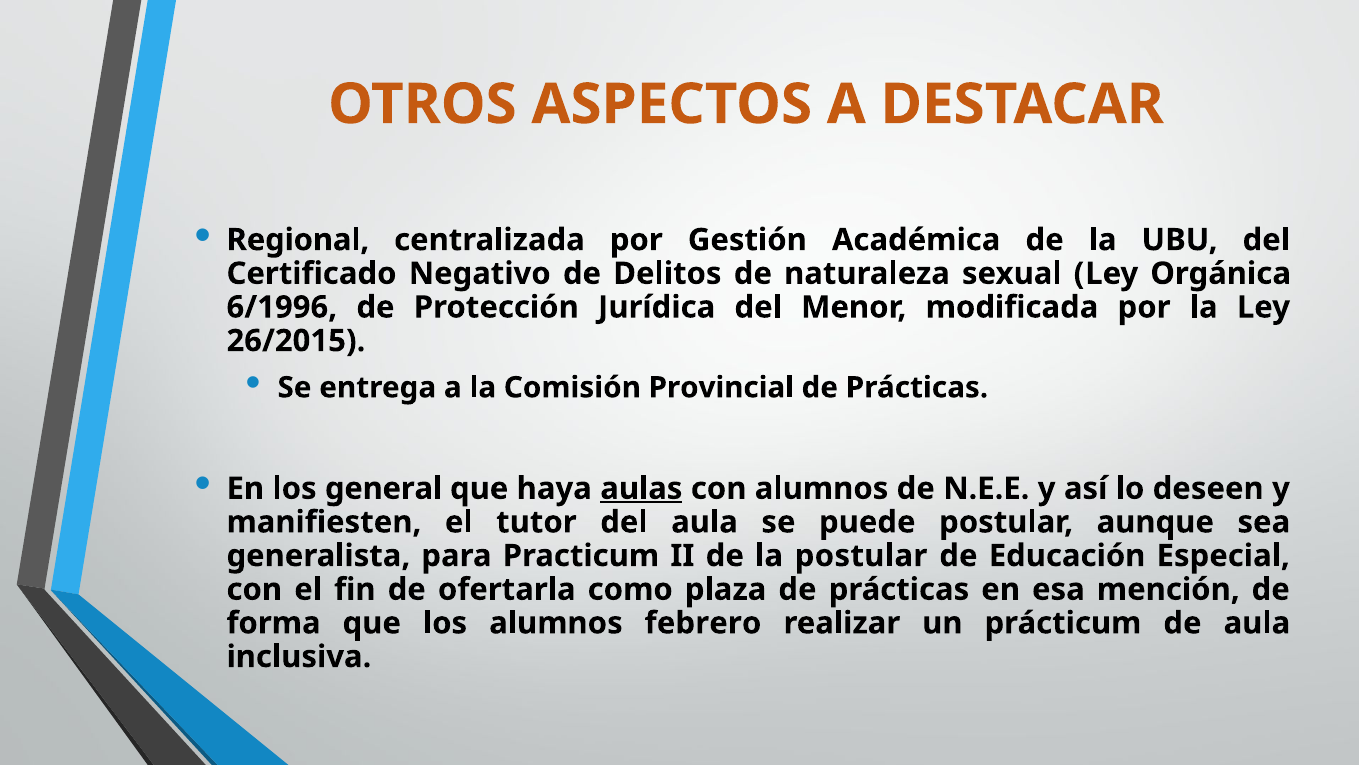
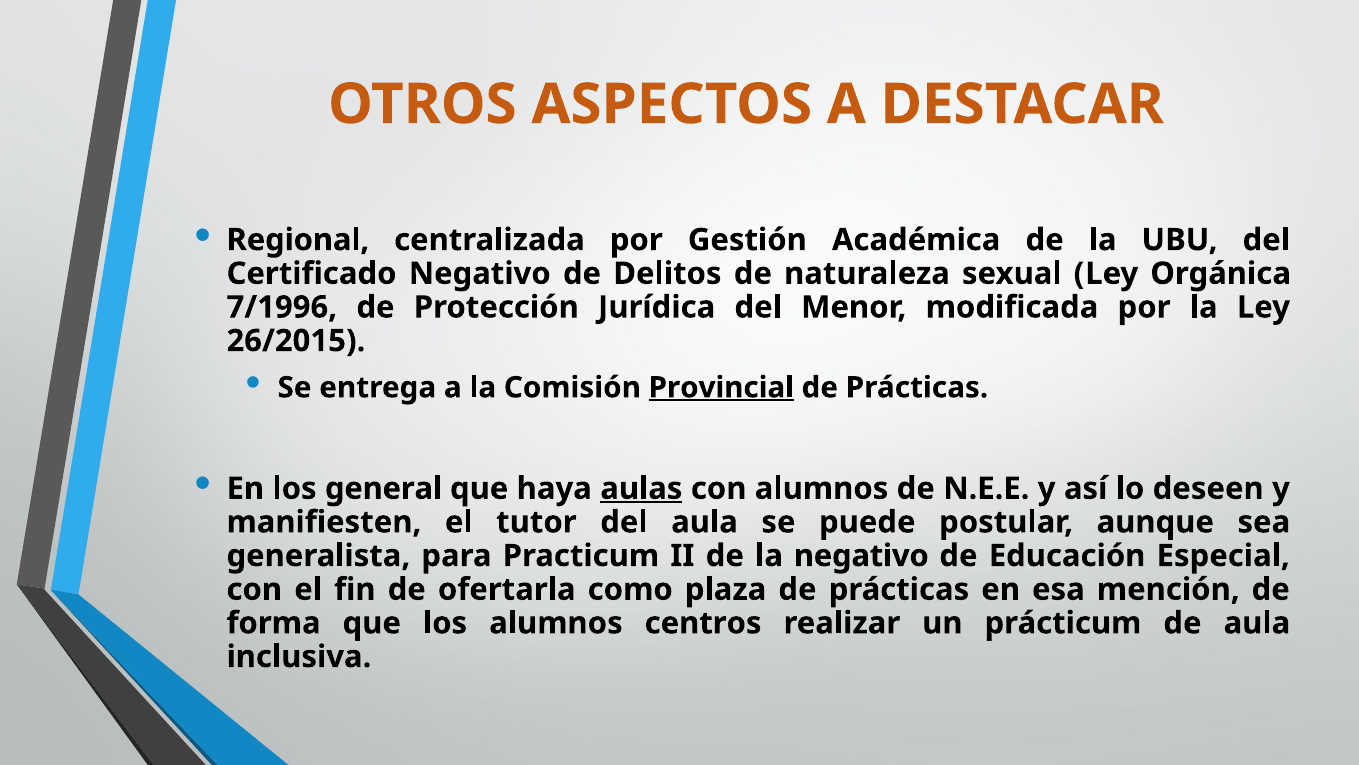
6/1996: 6/1996 -> 7/1996 (282, 307)
Provincial underline: none -> present (721, 387)
la postular: postular -> negativo (861, 555)
febrero: febrero -> centros (703, 623)
